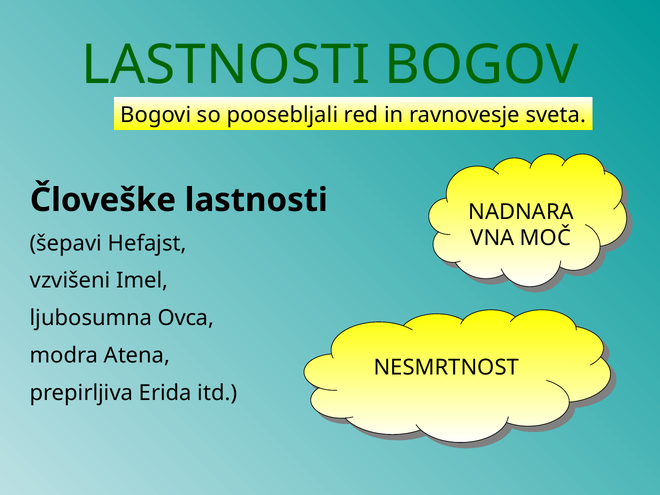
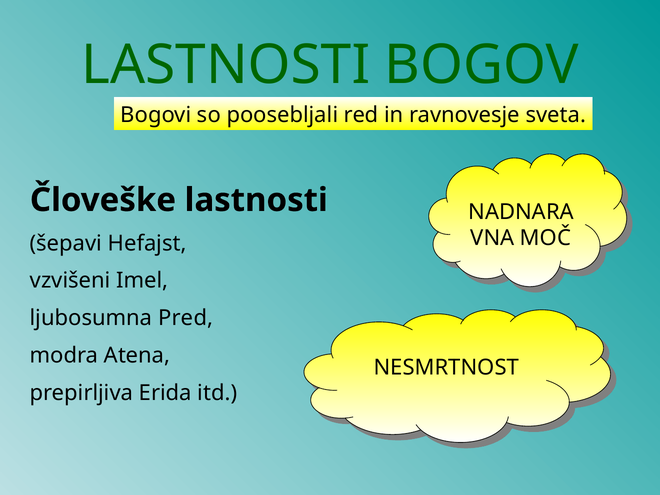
Ovca: Ovca -> Pred (186, 318)
